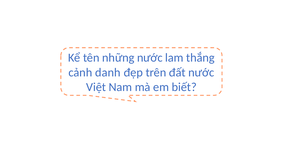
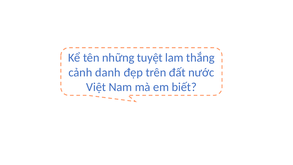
những nước: nước -> tuyệt (150, 58)
